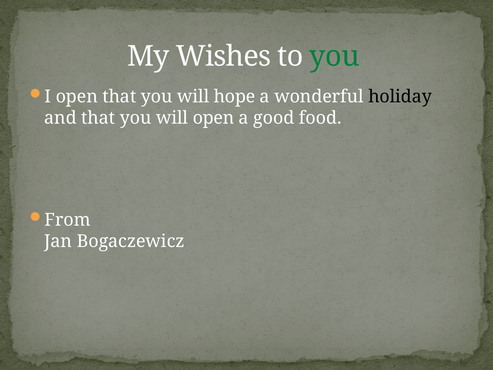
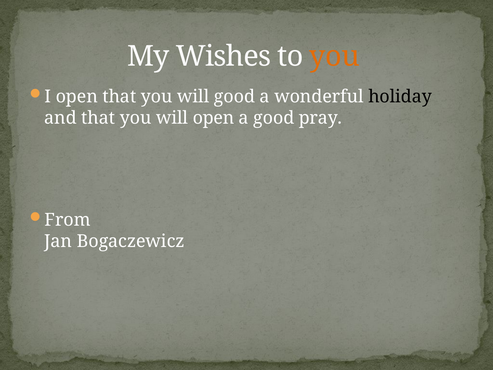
you colour: green -> orange (334, 56)
will hope: hope -> good (234, 97)
food: food -> pray (320, 118)
